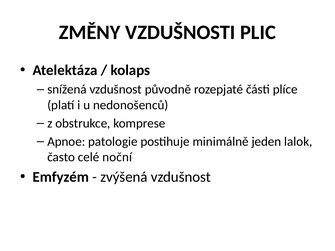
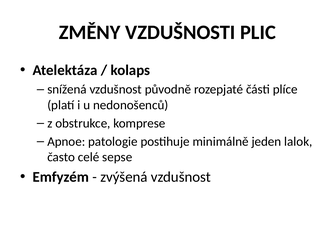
noční: noční -> sepse (117, 157)
